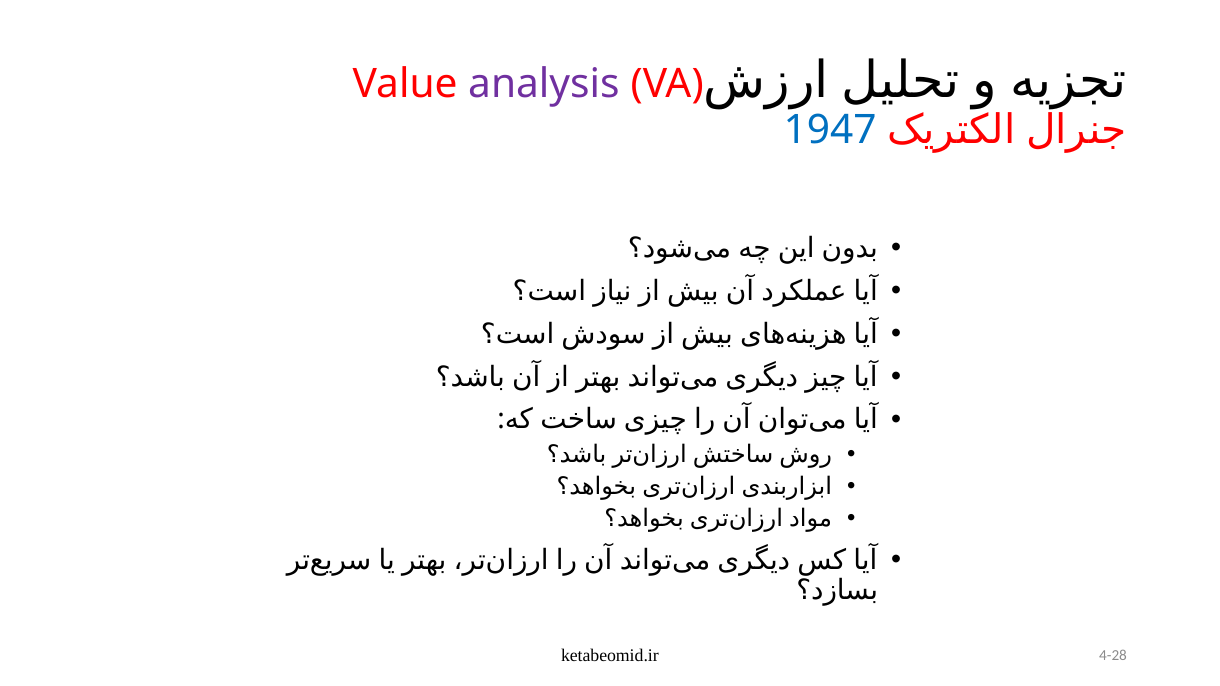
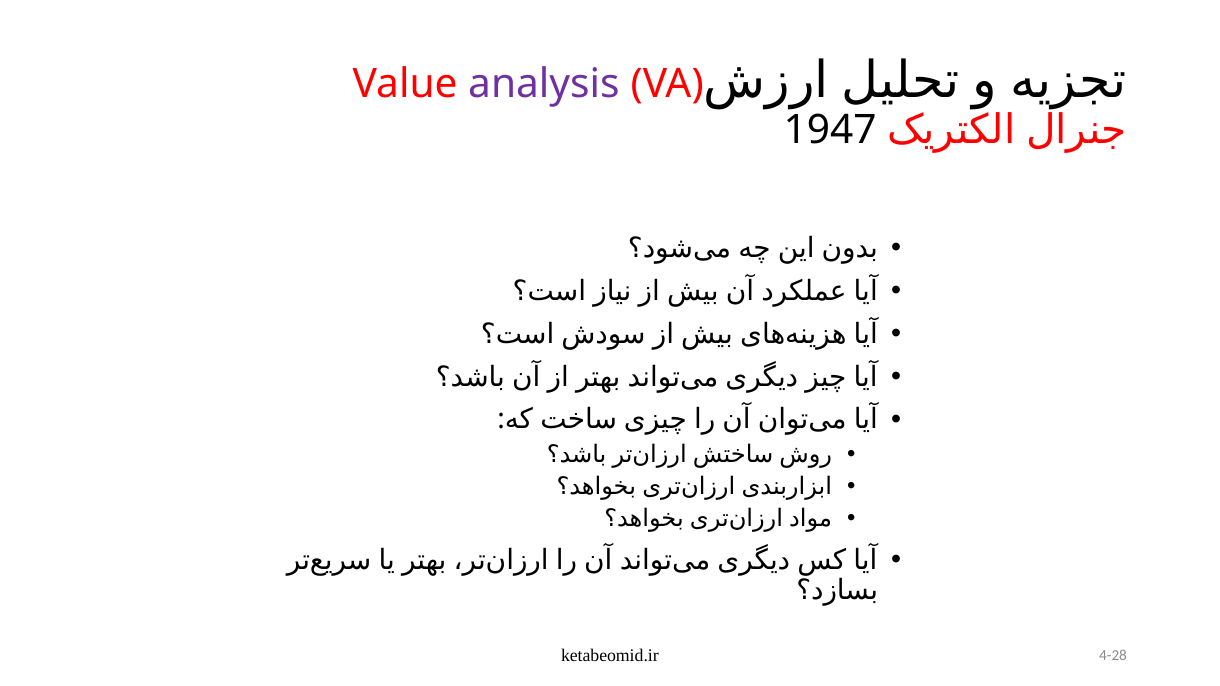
1947 colour: blue -> black (830, 130)
